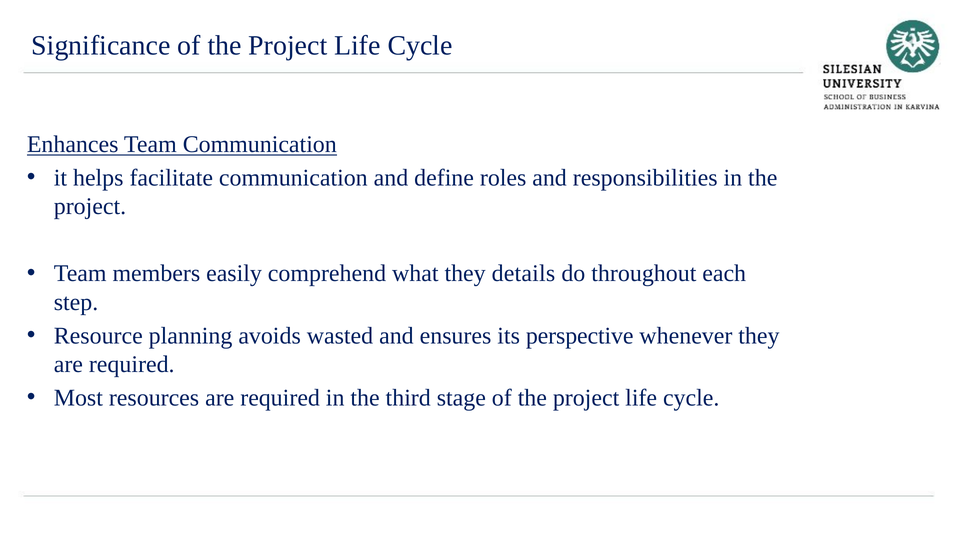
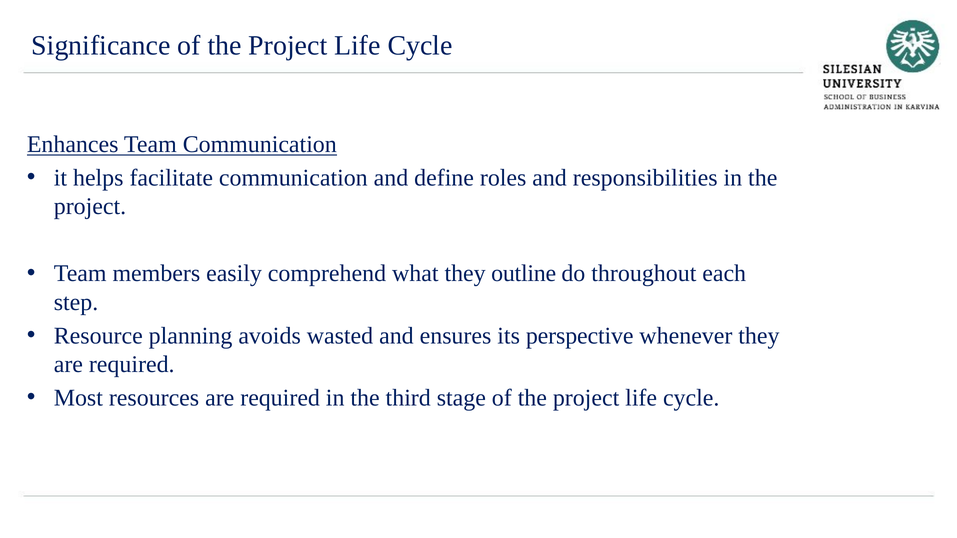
details: details -> outline (524, 274)
